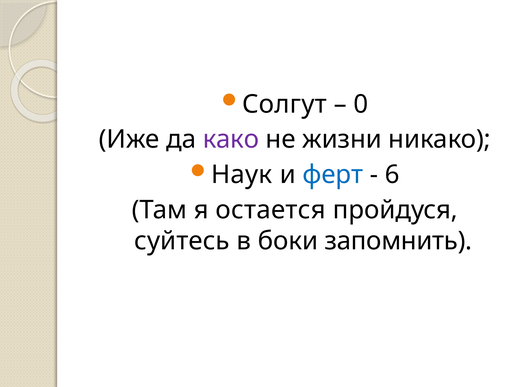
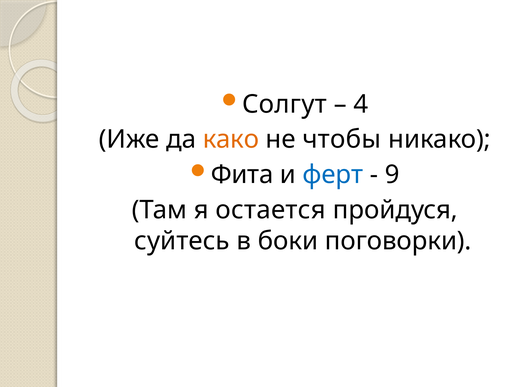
0: 0 -> 4 (361, 104)
како colour: purple -> orange (231, 139)
жизни: жизни -> чтобы (342, 139)
Наук: Наук -> Фита (242, 175)
6: 6 -> 9 (392, 175)
запомнить: запомнить -> поговорки (398, 241)
